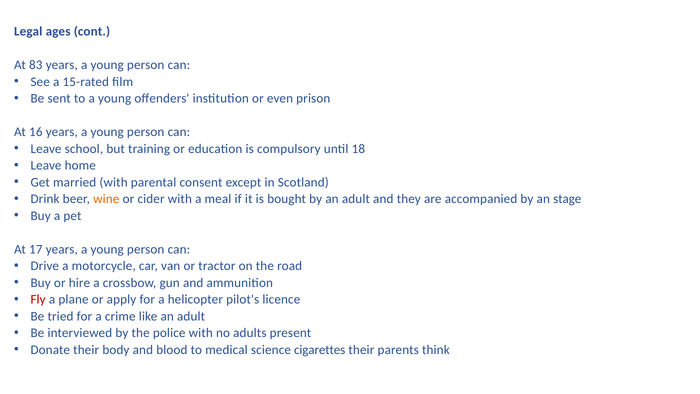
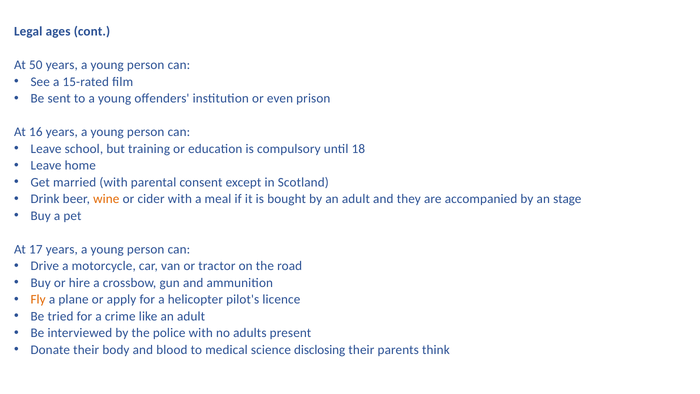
83: 83 -> 50 (36, 65)
Fly colour: red -> orange (38, 299)
cigarettes: cigarettes -> disclosing (320, 350)
